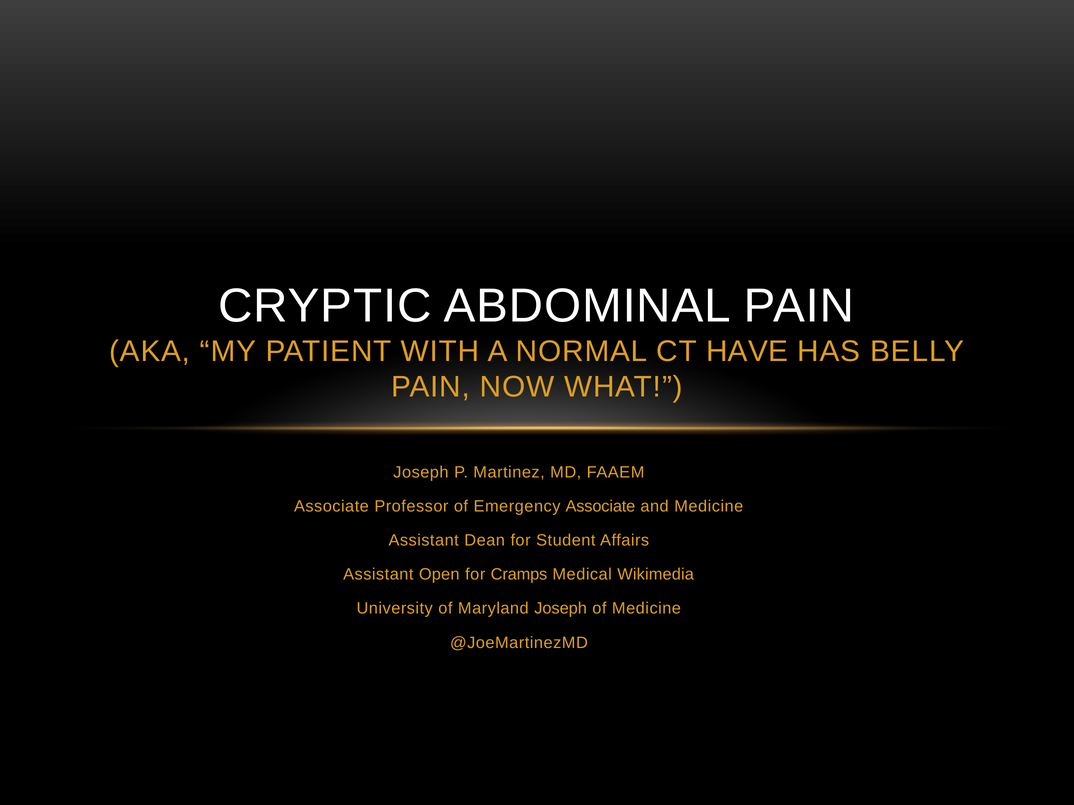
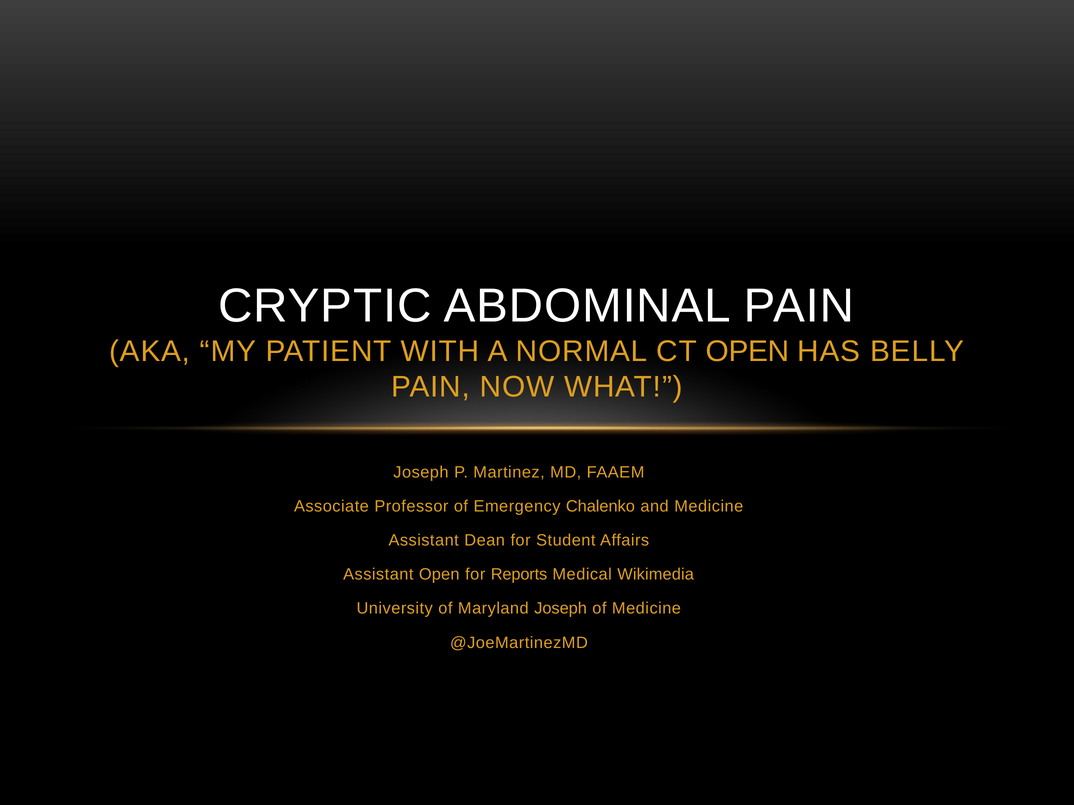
CT HAVE: HAVE -> OPEN (747, 351)
Emergency Associate: Associate -> Chalenko (600, 507)
Cramps: Cramps -> Reports (519, 575)
